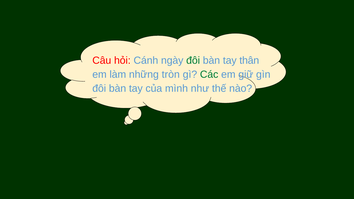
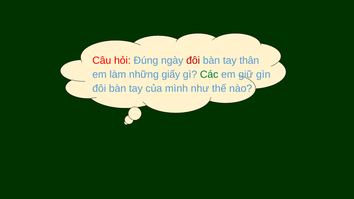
Cánh: Cánh -> Đúng (146, 60)
đôi colour: green -> red (193, 60)
tròn: tròn -> giấy (171, 75)
